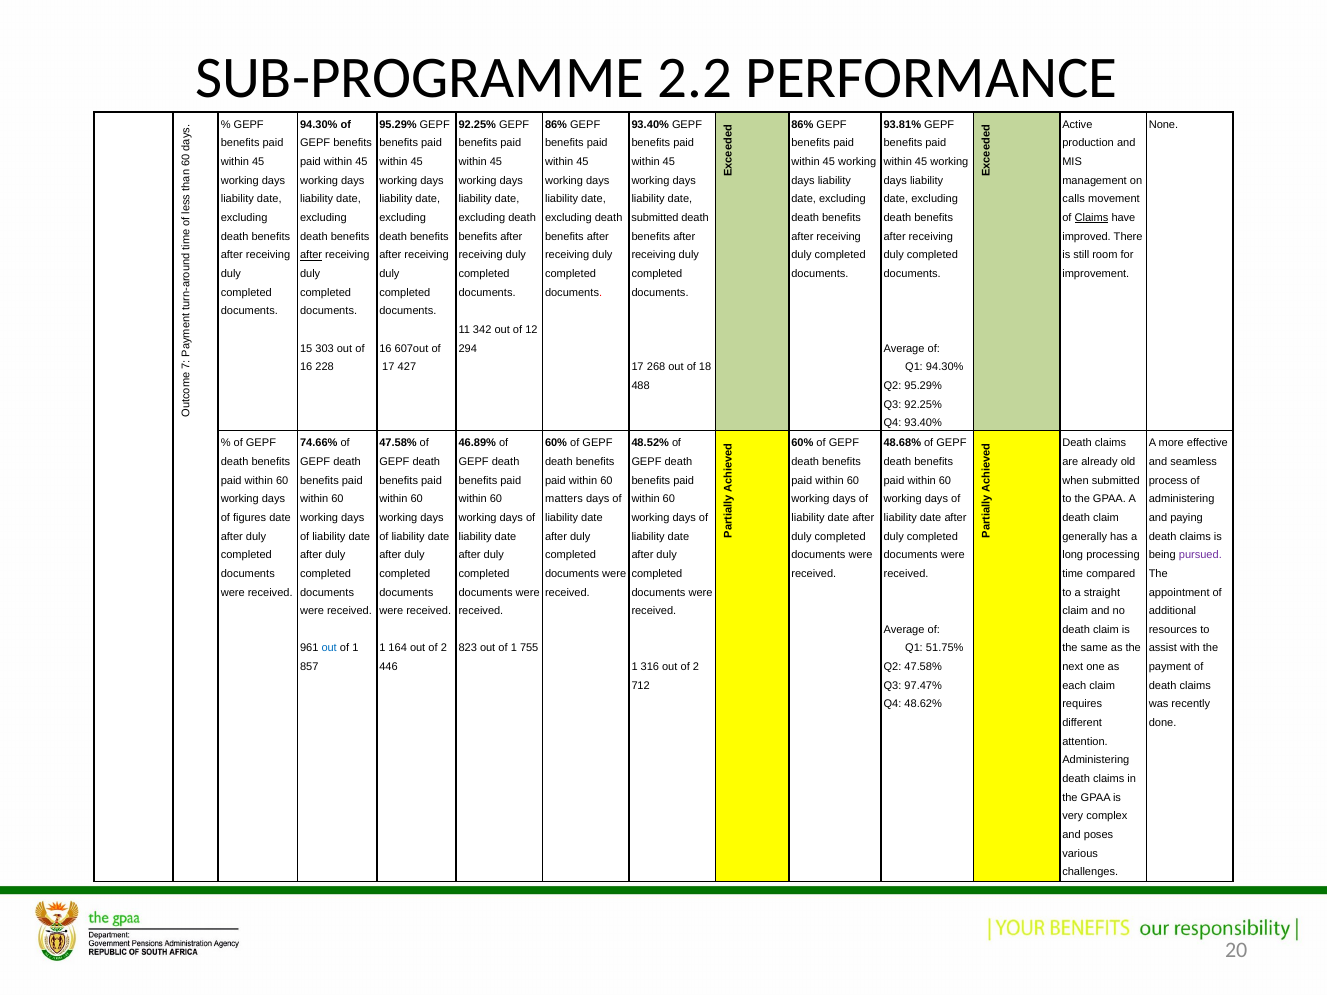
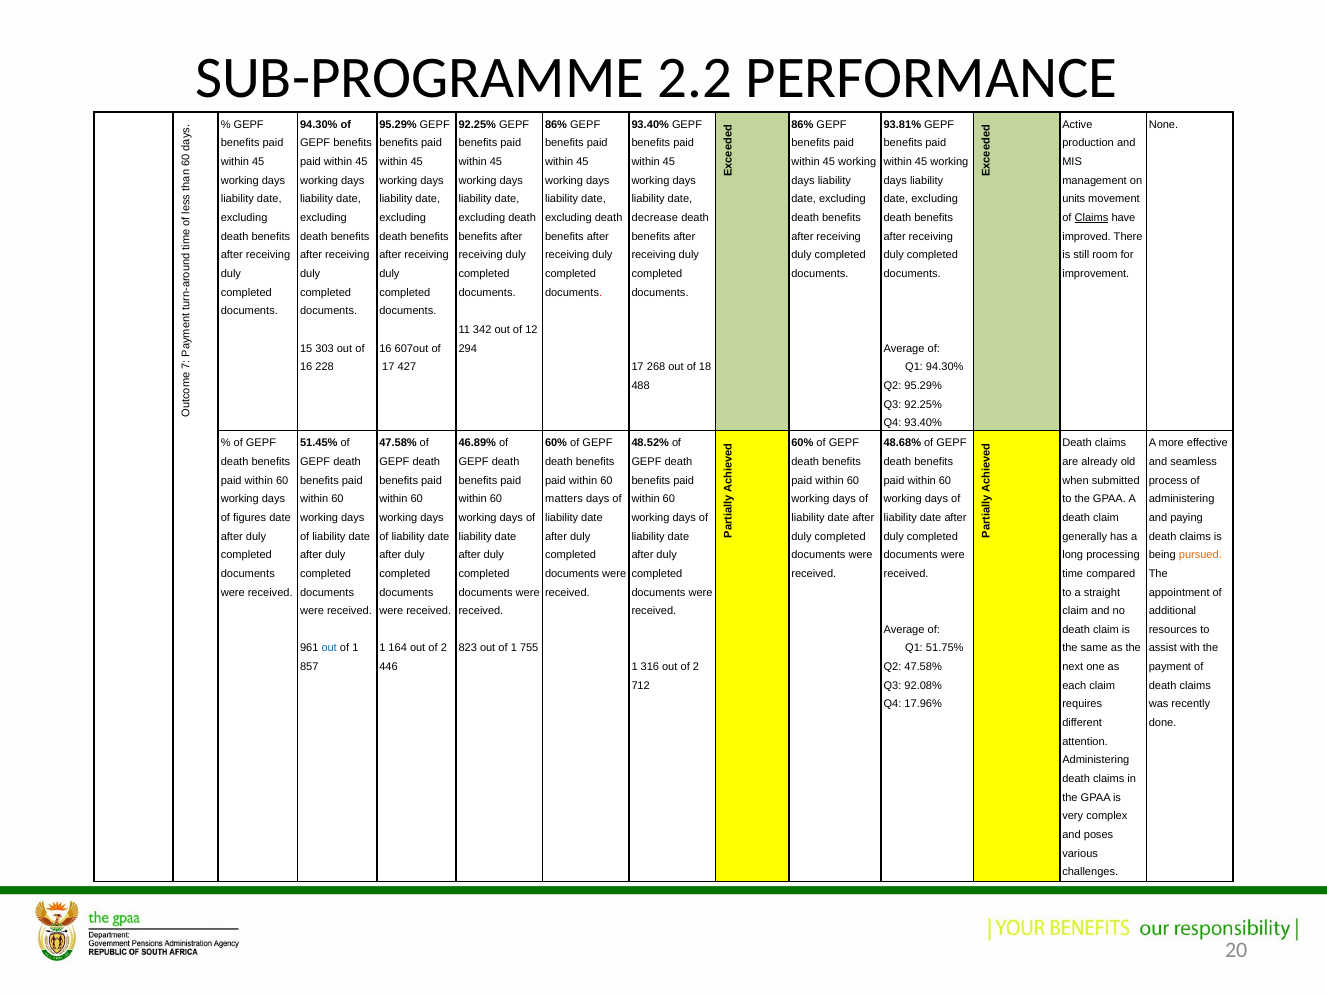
calls: calls -> units (1074, 199)
submitted: submitted -> decrease (655, 218)
after underline: present -> none (311, 255)
74.66%: 74.66% -> 51.45% (319, 443)
pursued colour: purple -> orange (1200, 555)
97.47%: 97.47% -> 92.08% (923, 686)
48.62%: 48.62% -> 17.96% (923, 704)
